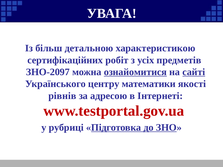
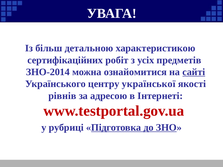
ЗНО-2097: ЗНО-2097 -> ЗНО-2014 (48, 72)
ознайомитися underline: present -> none (135, 72)
математики: математики -> української (149, 84)
